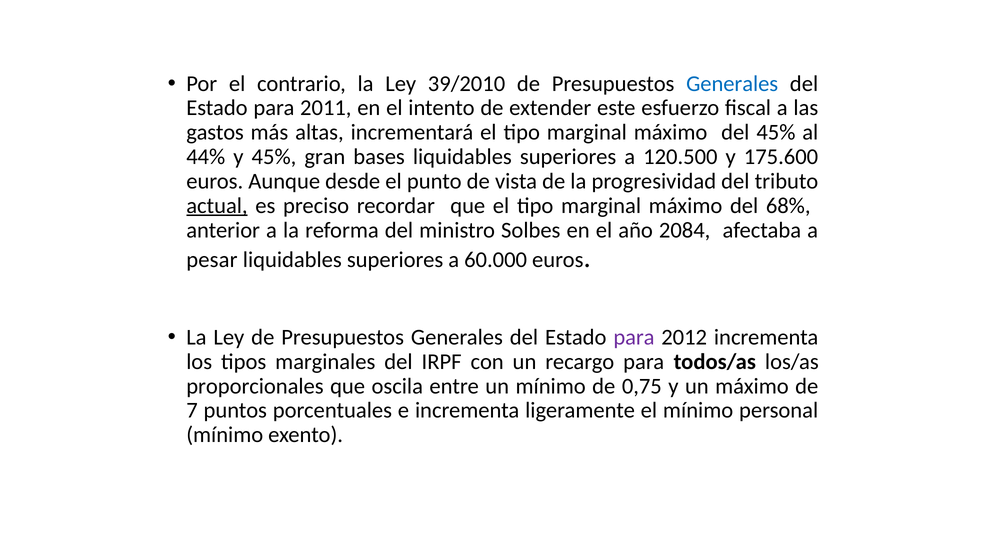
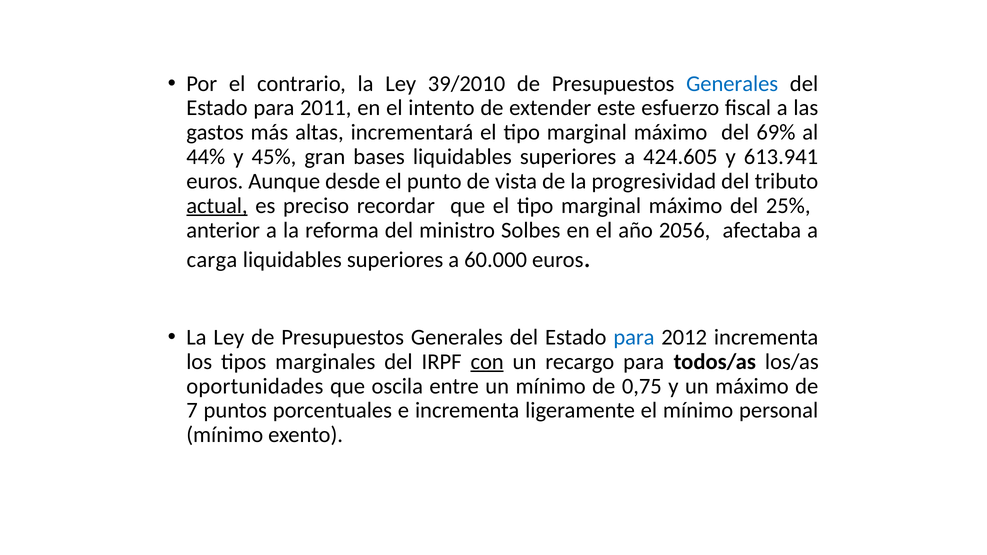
del 45%: 45% -> 69% (776, 132)
120.500: 120.500 -> 424.605 (680, 157)
175.600: 175.600 -> 613.941 (781, 157)
68%: 68% -> 25% (788, 206)
2084: 2084 -> 2056 (685, 230)
pesar: pesar -> carga (212, 260)
para colour: purple -> blue (634, 337)
con underline: none -> present (487, 362)
proporcionales: proporcionales -> oportunidades (255, 386)
